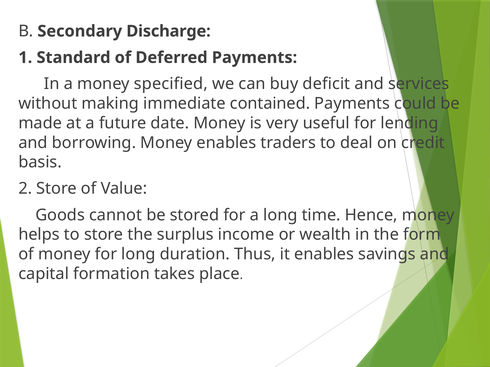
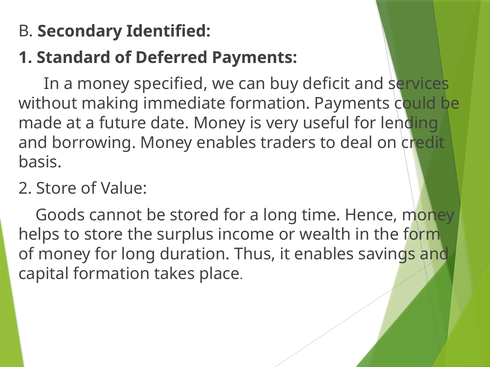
Discharge: Discharge -> Identified (168, 31)
immediate contained: contained -> formation (270, 104)
